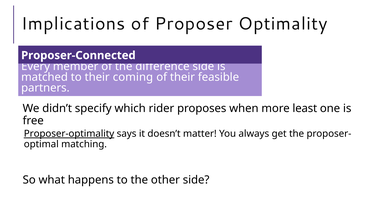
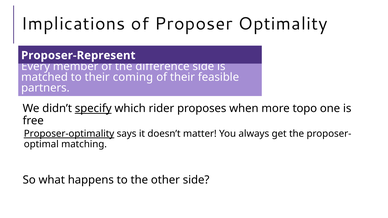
Proposer-Connected: Proposer-Connected -> Proposer-Represent (78, 55)
specify underline: none -> present (93, 109)
least: least -> topo (305, 109)
